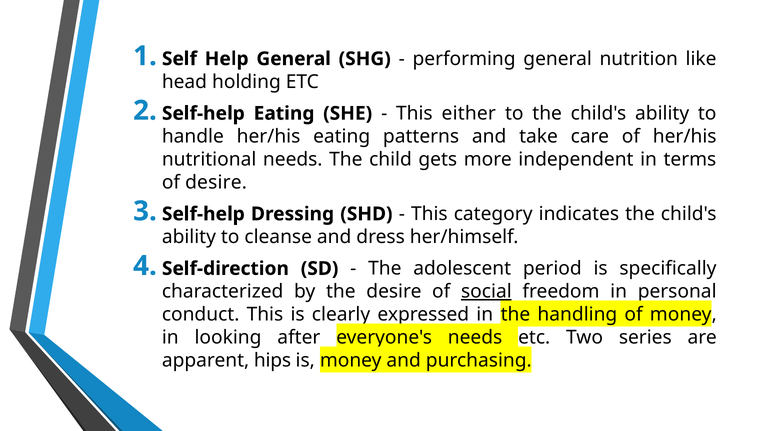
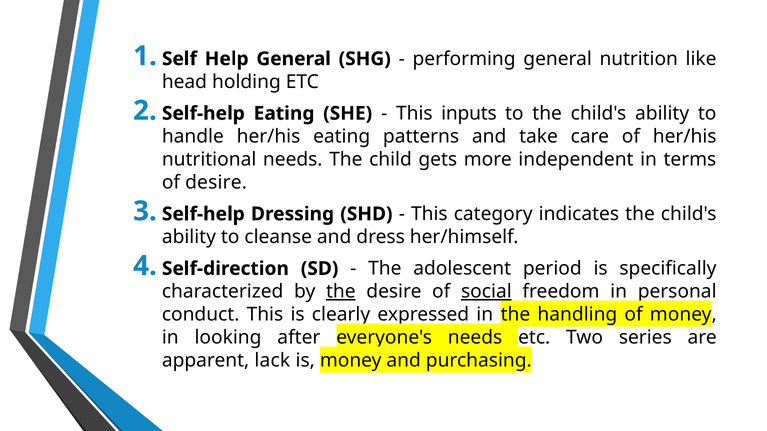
either: either -> inputs (469, 114)
the underline: none -> present (341, 292)
hips: hips -> lack (272, 361)
